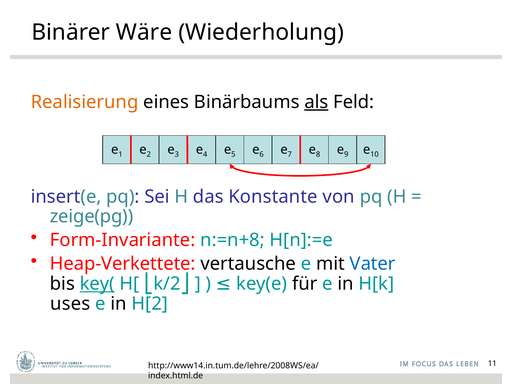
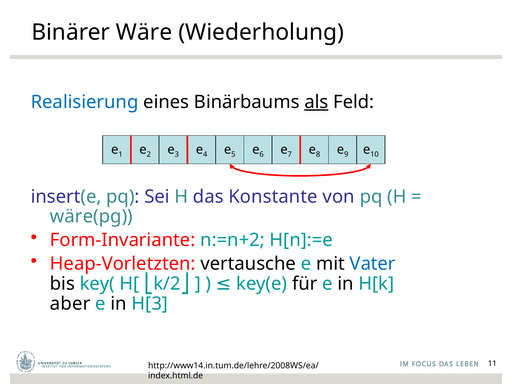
Realisierung colour: orange -> blue (85, 102)
zeige(pg: zeige(pg -> wäre(pg (91, 217)
n:=n+8: n:=n+8 -> n:=n+2 (233, 240)
Heap-Verkettete: Heap-Verkettete -> Heap-Vorletzten (123, 264)
key( underline: present -> none (97, 284)
uses: uses -> aber (70, 304)
H[2: H[2 -> H[3 (150, 304)
